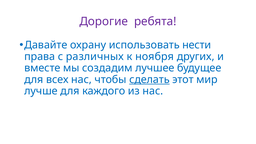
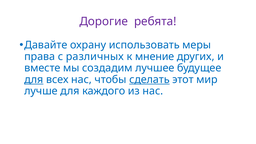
нести: нести -> меры (197, 45)
ноября: ноября -> мнение (155, 56)
для underline: none -> present (34, 80)
